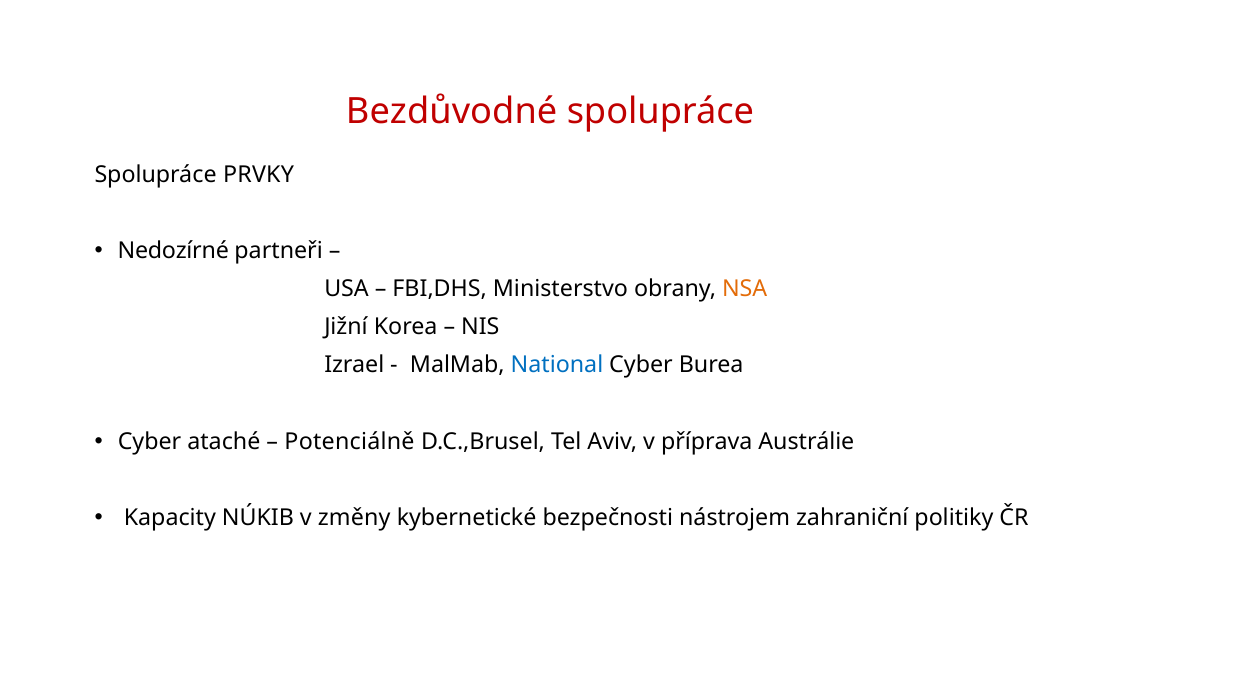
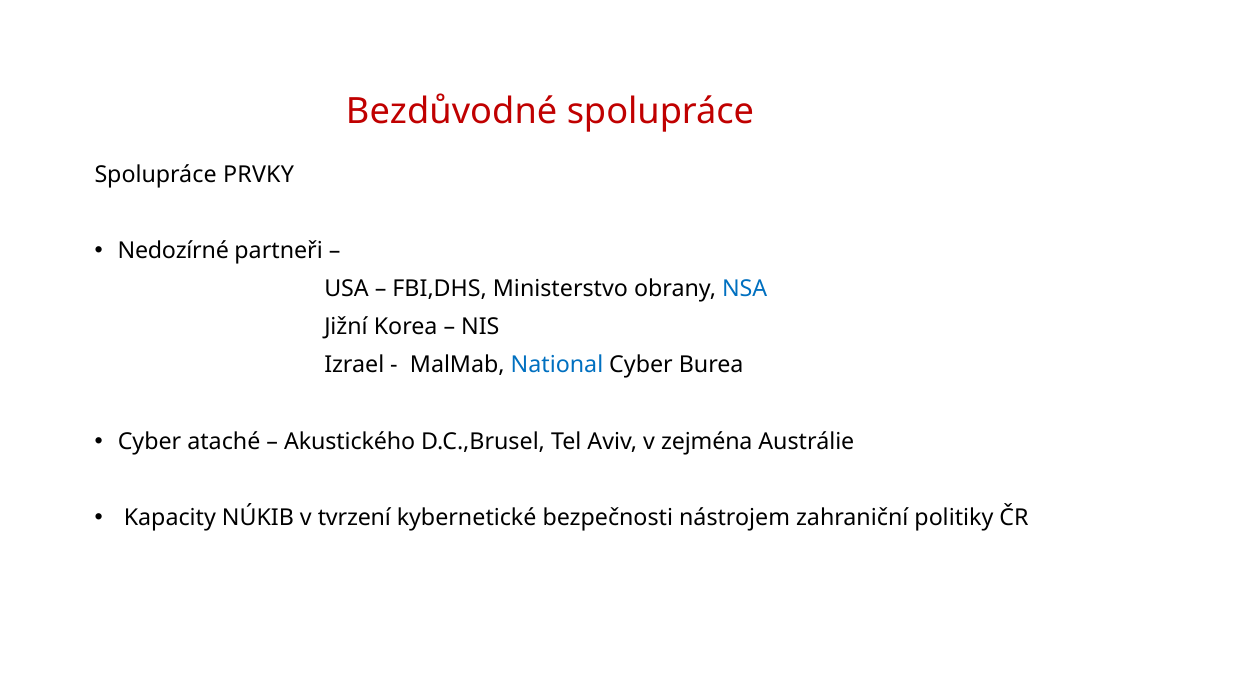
NSA colour: orange -> blue (745, 289)
Potenciálně: Potenciálně -> Akustického (350, 441)
příprava: příprava -> zejména (707, 441)
změny: změny -> tvrzení (354, 517)
